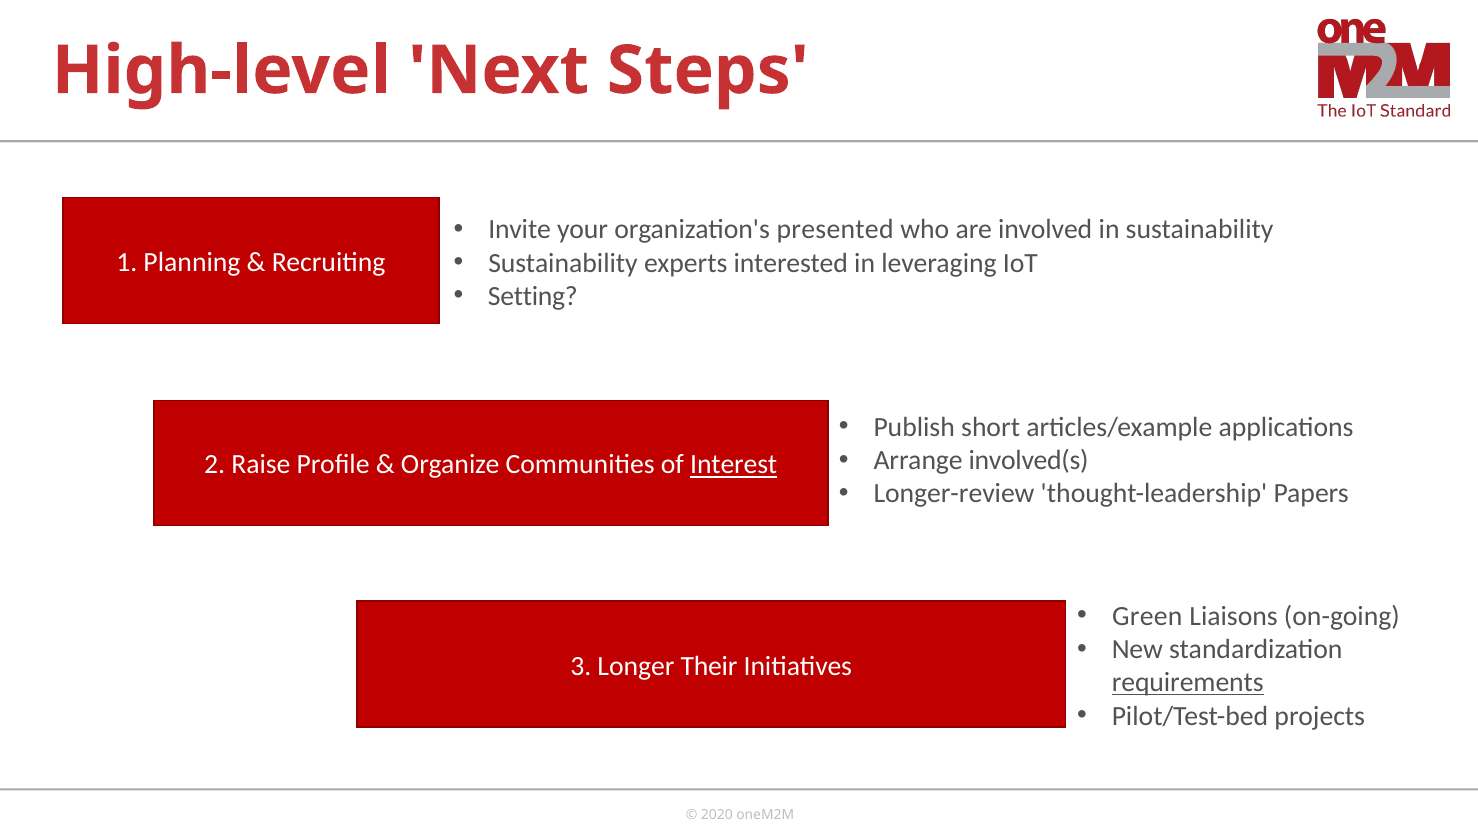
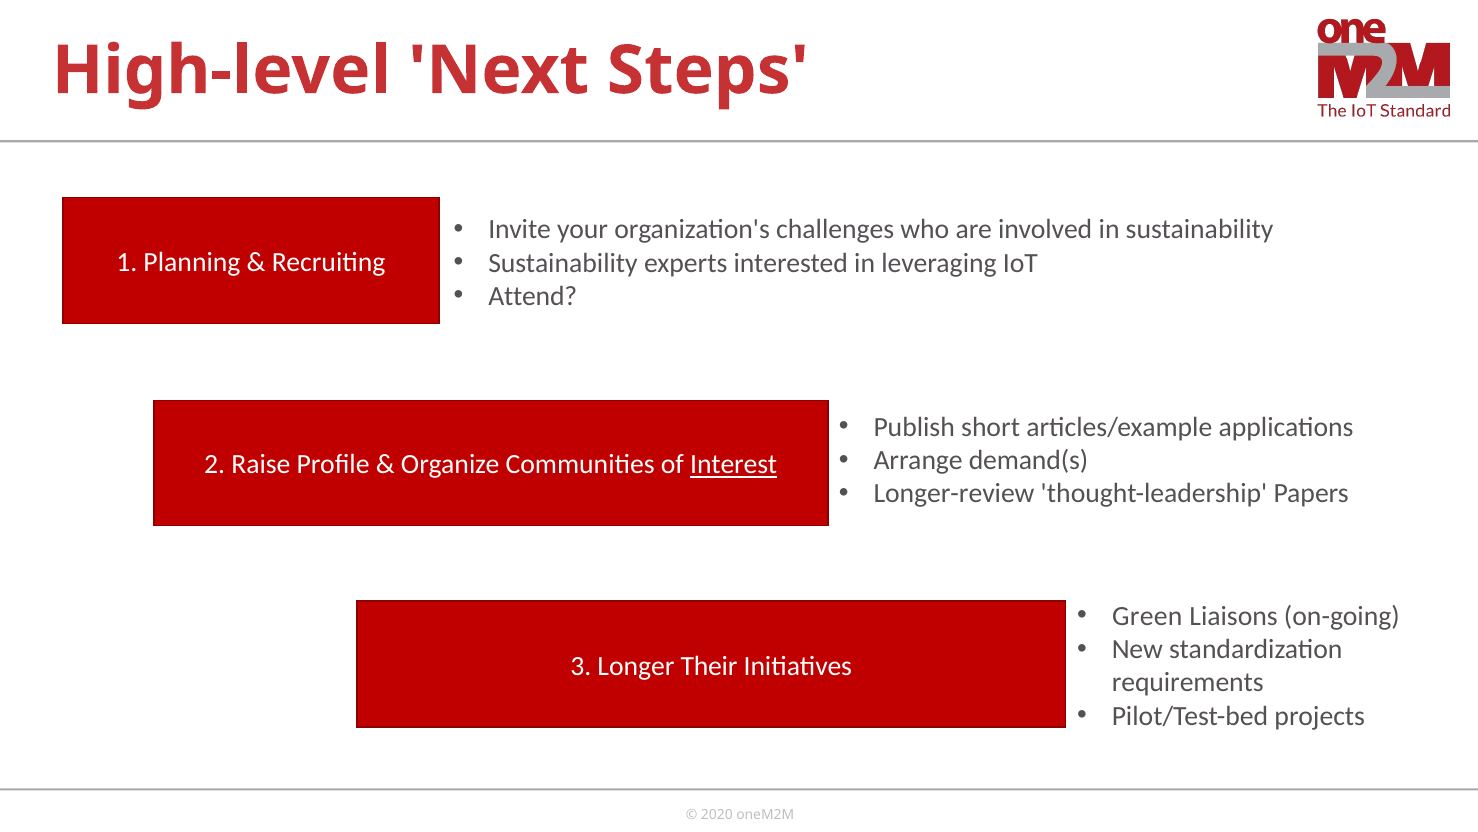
presented: presented -> challenges (835, 229)
Setting: Setting -> Attend (533, 296)
involved(s: involved(s -> demand(s (1028, 460)
requirements underline: present -> none (1188, 682)
